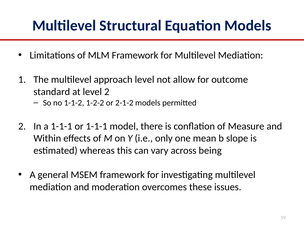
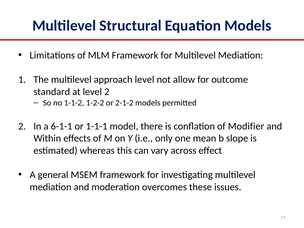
a 1-1-1: 1-1-1 -> 6-1-1 (62, 126)
Measure: Measure -> Modifier (246, 126)
being: being -> effect (210, 151)
